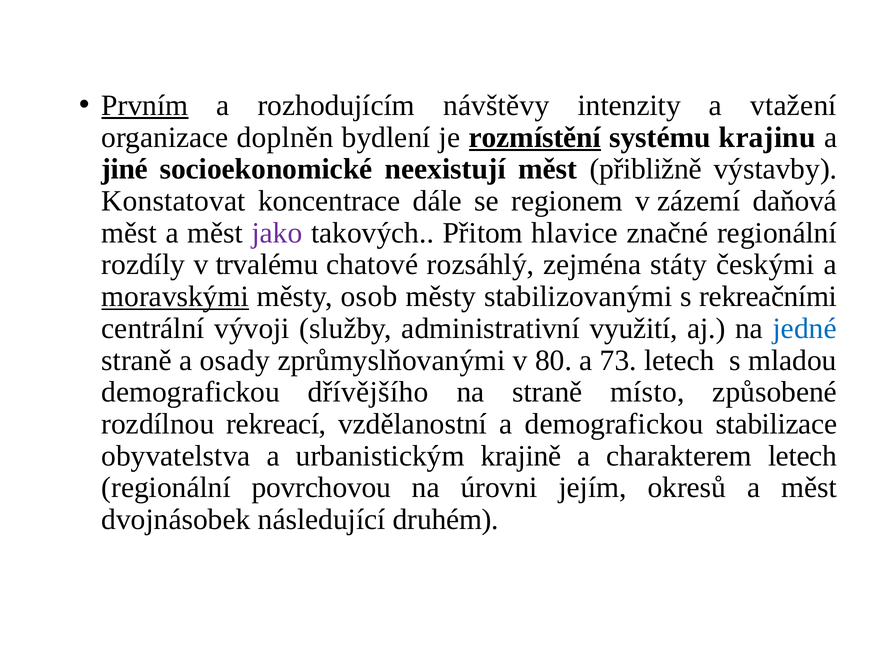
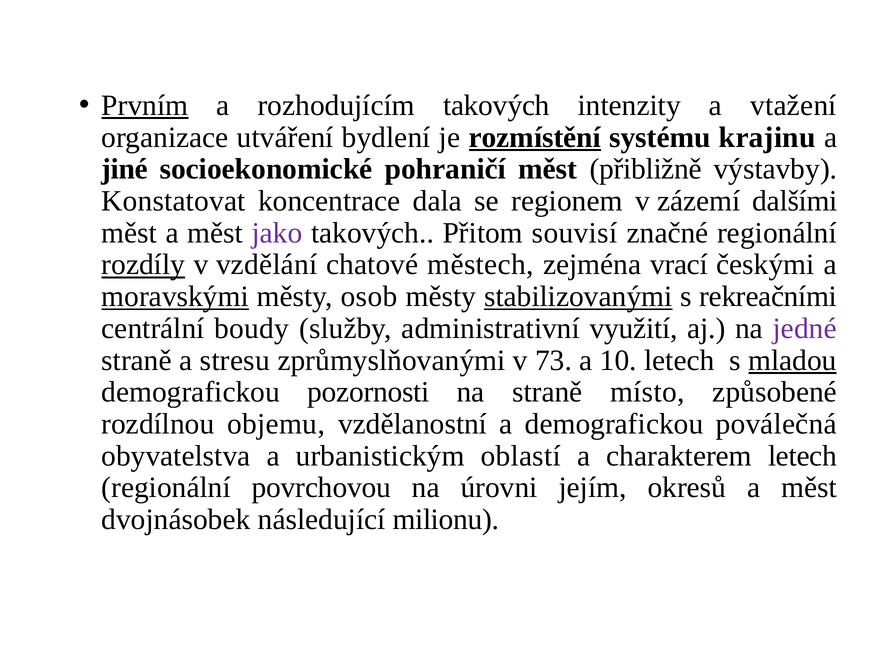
rozhodujícím návštěvy: návštěvy -> takových (496, 105)
doplněn: doplněn -> utváření (285, 137)
neexistují: neexistují -> pohraničí (445, 169)
dále: dále -> dala (437, 201)
daňová: daňová -> dalšími (795, 201)
hlavice: hlavice -> souvisí (575, 233)
rozdíly underline: none -> present (143, 265)
trvalému: trvalému -> vzdělání (267, 265)
rozsáhlý: rozsáhlý -> městech (480, 265)
státy: státy -> vrací (679, 265)
stabilizovanými underline: none -> present (578, 296)
vývoji: vývoji -> boudy (252, 328)
jedné colour: blue -> purple (805, 328)
osady: osady -> stresu (235, 360)
80: 80 -> 73 (553, 360)
73: 73 -> 10 (618, 360)
mladou underline: none -> present (792, 360)
dřívějšího: dřívějšího -> pozornosti (368, 392)
rekreací: rekreací -> objemu (276, 424)
stabilizace: stabilizace -> poválečná (776, 424)
krajině: krajině -> oblastí (521, 456)
druhém: druhém -> milionu (446, 519)
